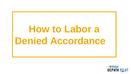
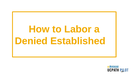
Accordance: Accordance -> Established (78, 41)
